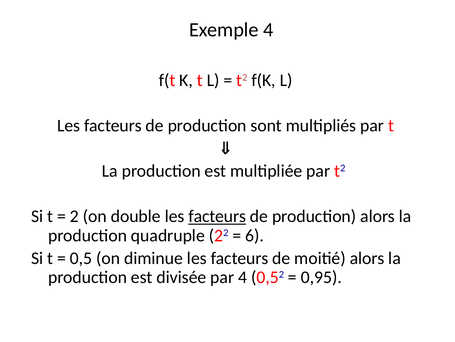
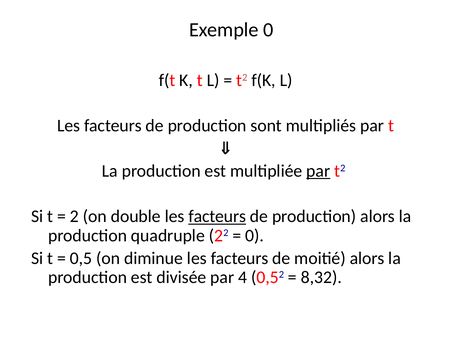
Exemple 4: 4 -> 0 (268, 30)
par underline: none -> present (318, 171)
6: 6 -> 0 (255, 235)
0,95: 0,95 -> 8,32 (321, 277)
